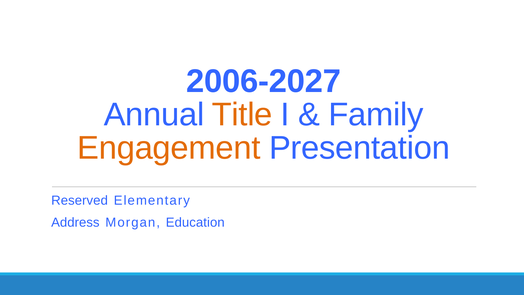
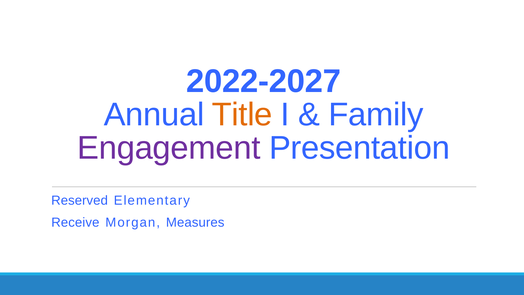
2006-2027: 2006-2027 -> 2022-2027 (264, 81)
Engagement colour: orange -> purple (169, 148)
Address: Address -> Receive (75, 222)
Education: Education -> Measures (195, 222)
